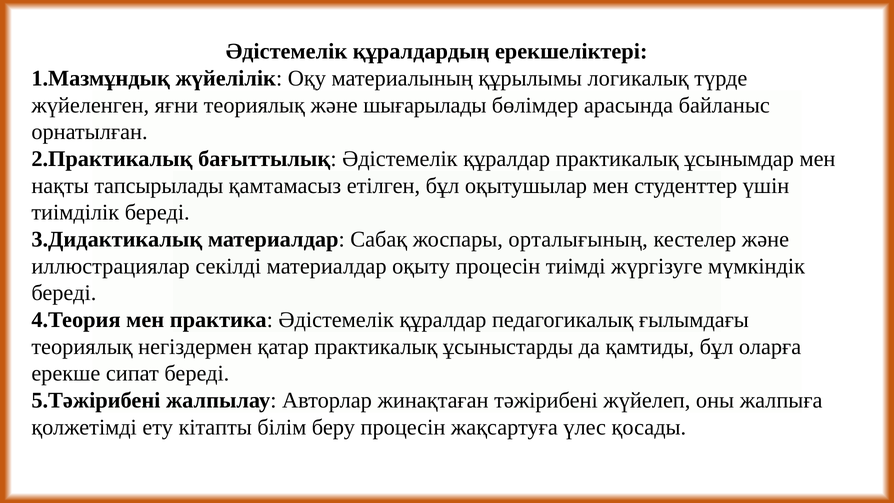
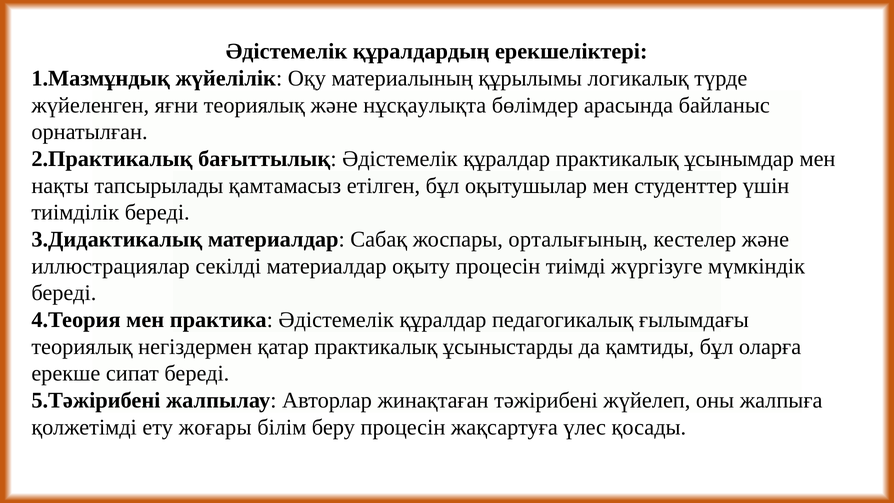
шығарылады: шығарылады -> нұсқаулықта (425, 105)
кітапты: кітапты -> жоғары (215, 427)
